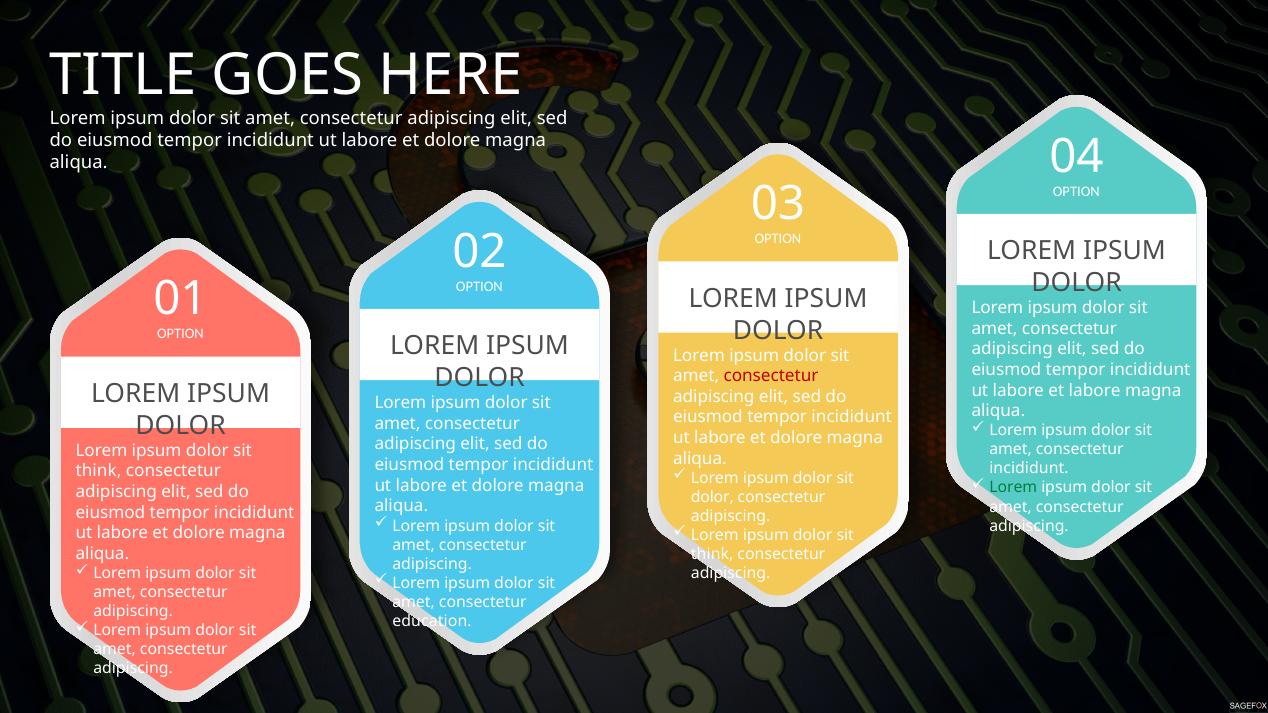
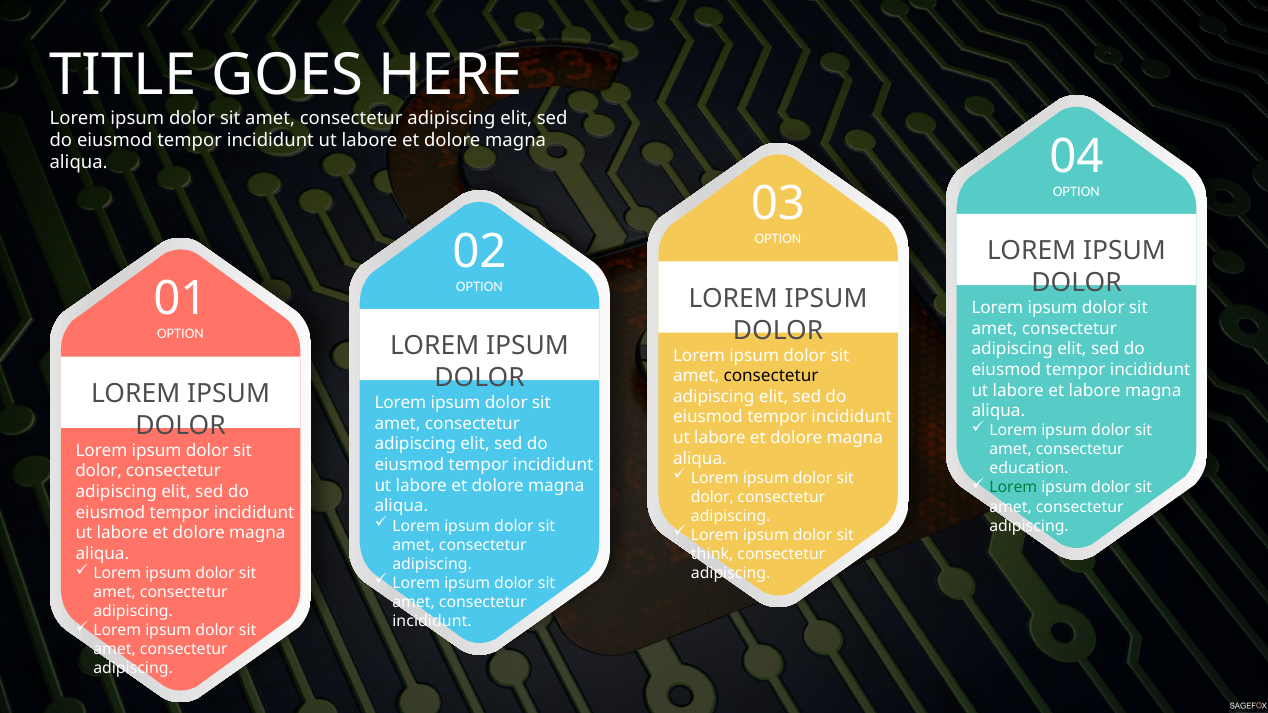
consectetur colour: red -> black (771, 376)
incididunt: incididunt -> education (1029, 469)
think: think -> dolor (99, 471)
education: education -> incididunt (432, 621)
